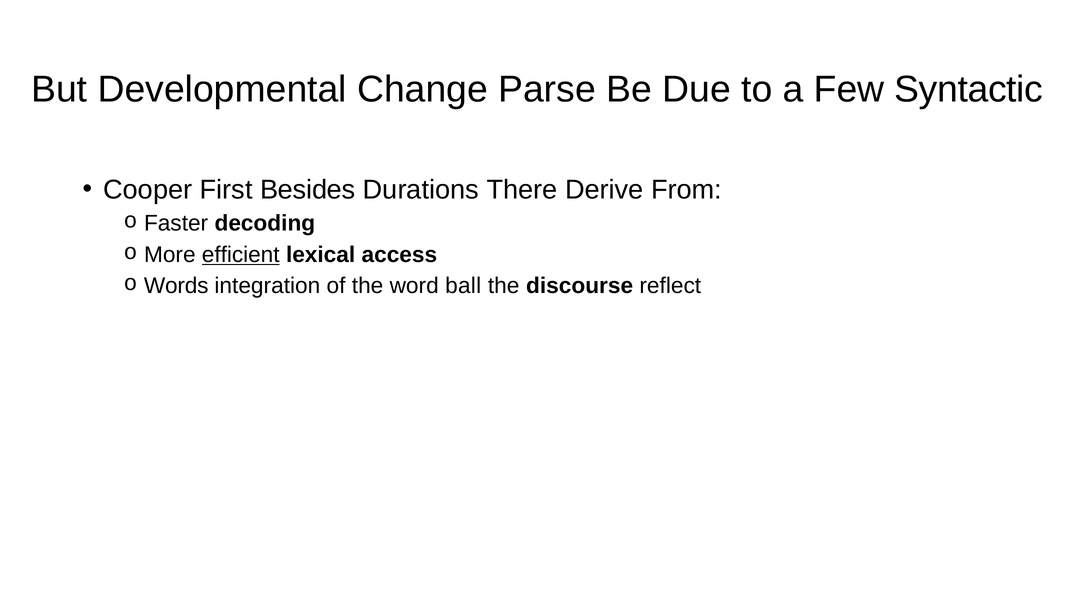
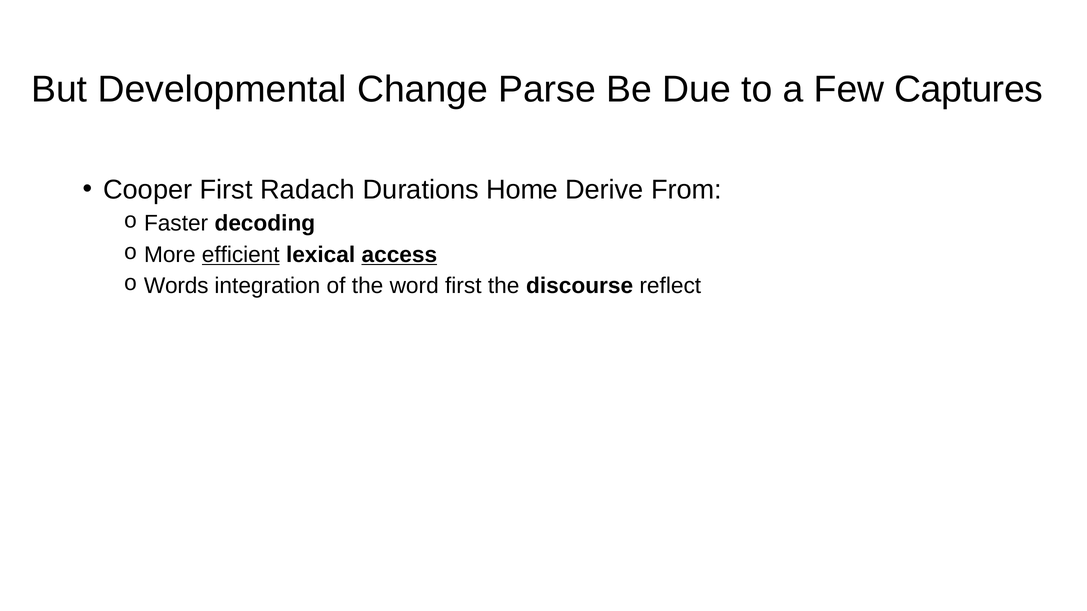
Syntactic: Syntactic -> Captures (969, 90)
Besides: Besides -> Radach (308, 190)
There: There -> Home (522, 190)
access underline: none -> present (399, 255)
word ball: ball -> first (463, 286)
